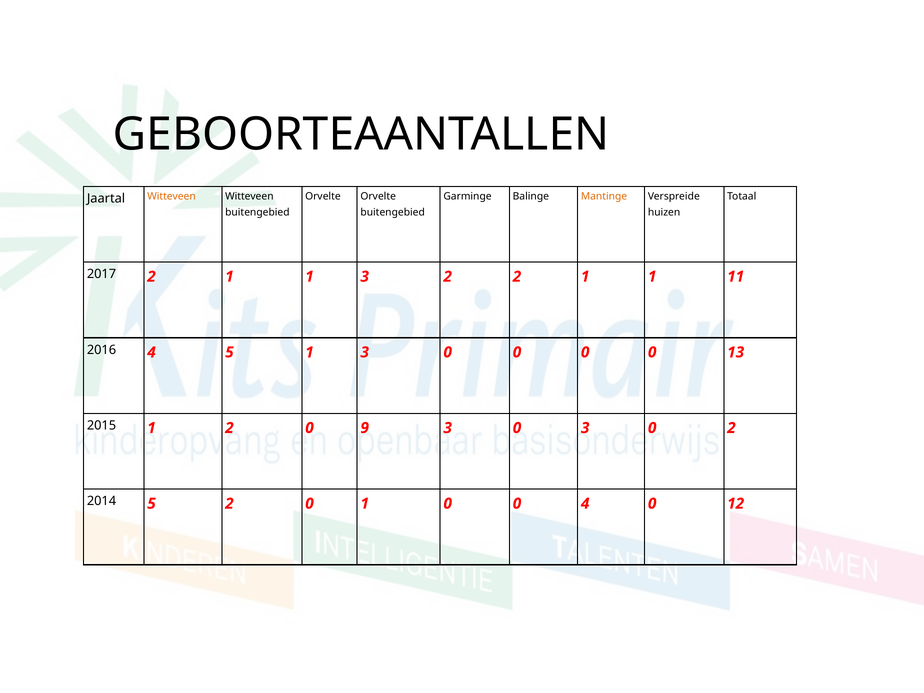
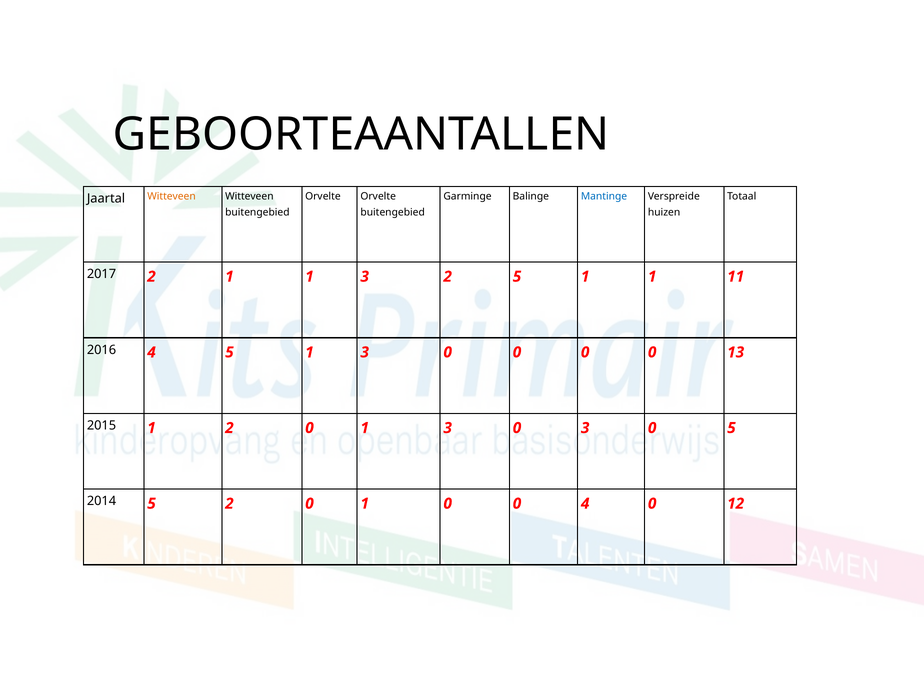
Mantinge colour: orange -> blue (604, 196)
2 2: 2 -> 5 (517, 277)
1 2 0 9: 9 -> 1 (365, 428)
0 2: 2 -> 5 (731, 428)
